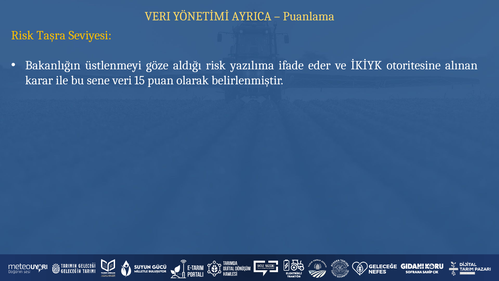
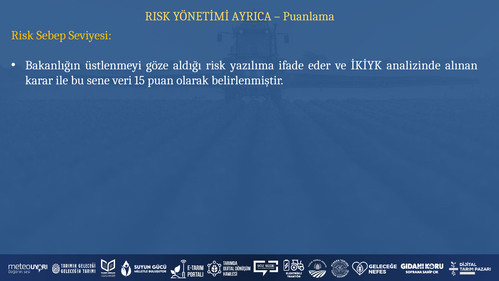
VERI: VERI -> RISK (158, 16)
Taşra: Taşra -> Sebep (51, 35)
otoritesine: otoritesine -> analizinde (414, 65)
